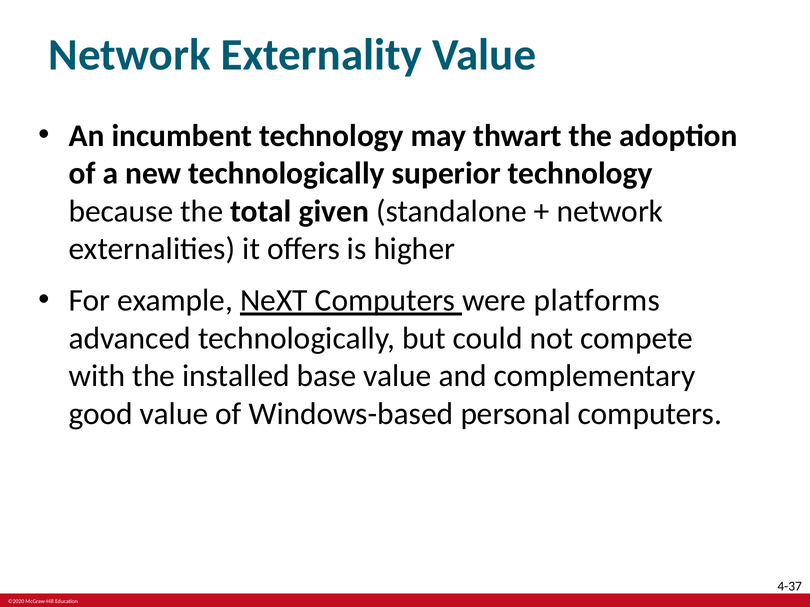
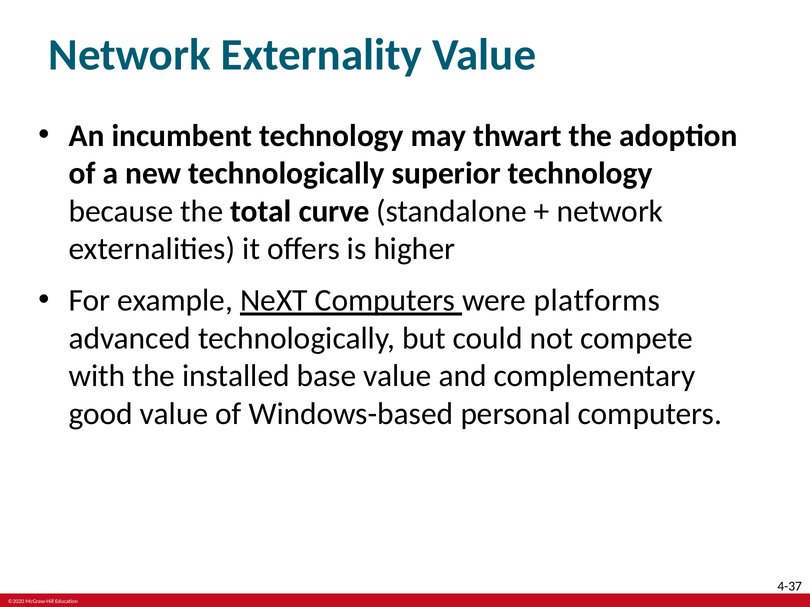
given: given -> curve (334, 211)
